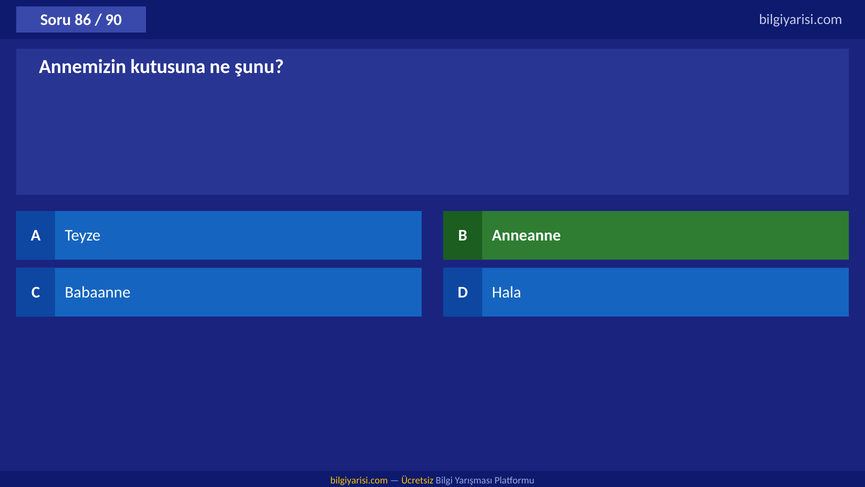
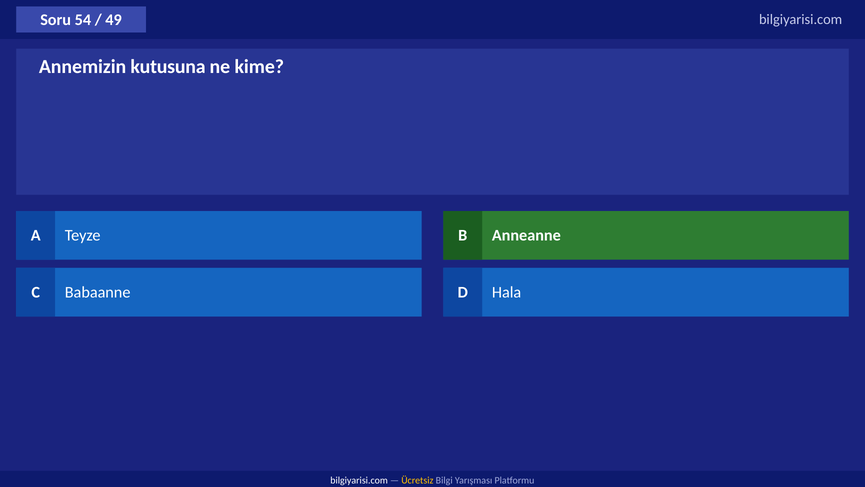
86: 86 -> 54 (83, 20)
90: 90 -> 49 (114, 20)
şunu: şunu -> kime (259, 67)
bilgiyarisi.com colour: yellow -> white (359, 480)
